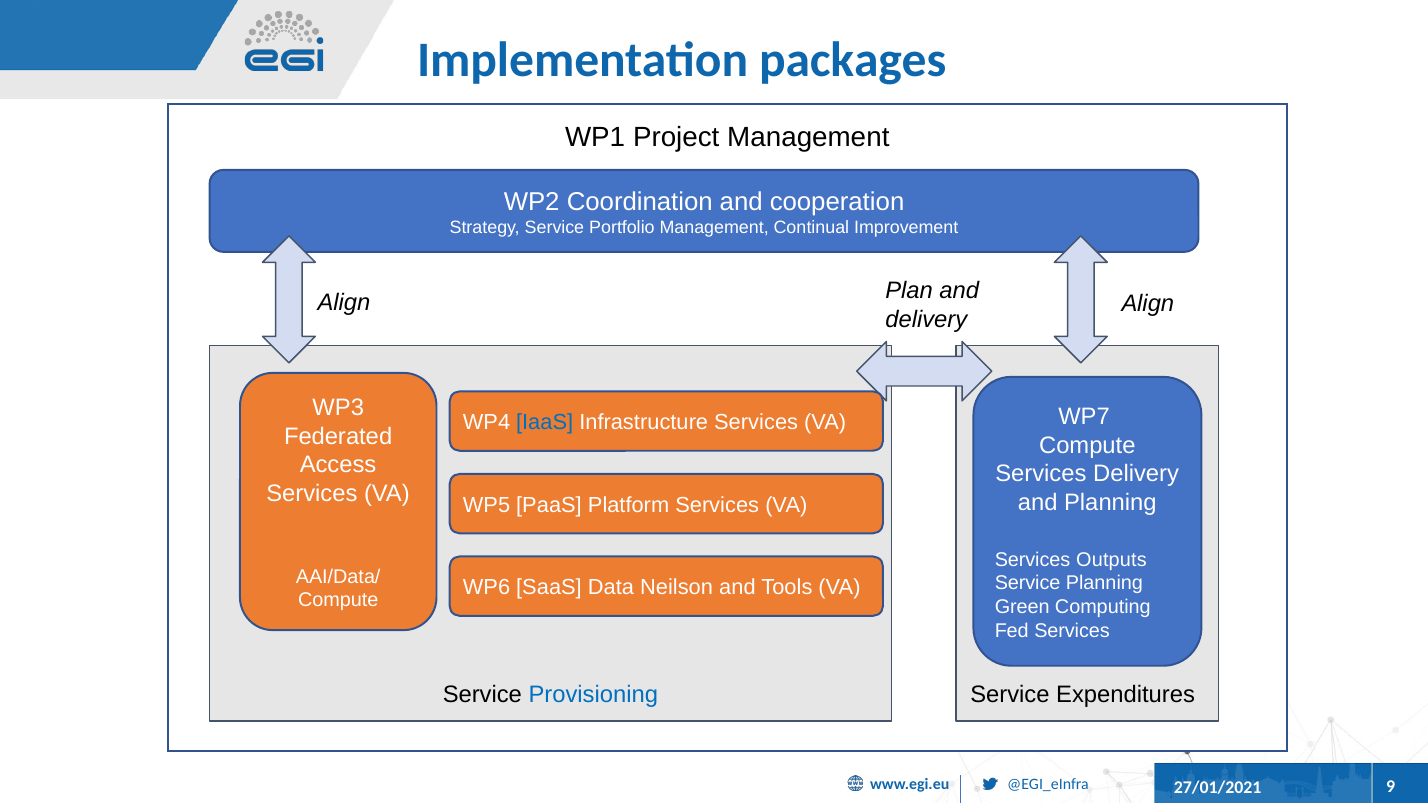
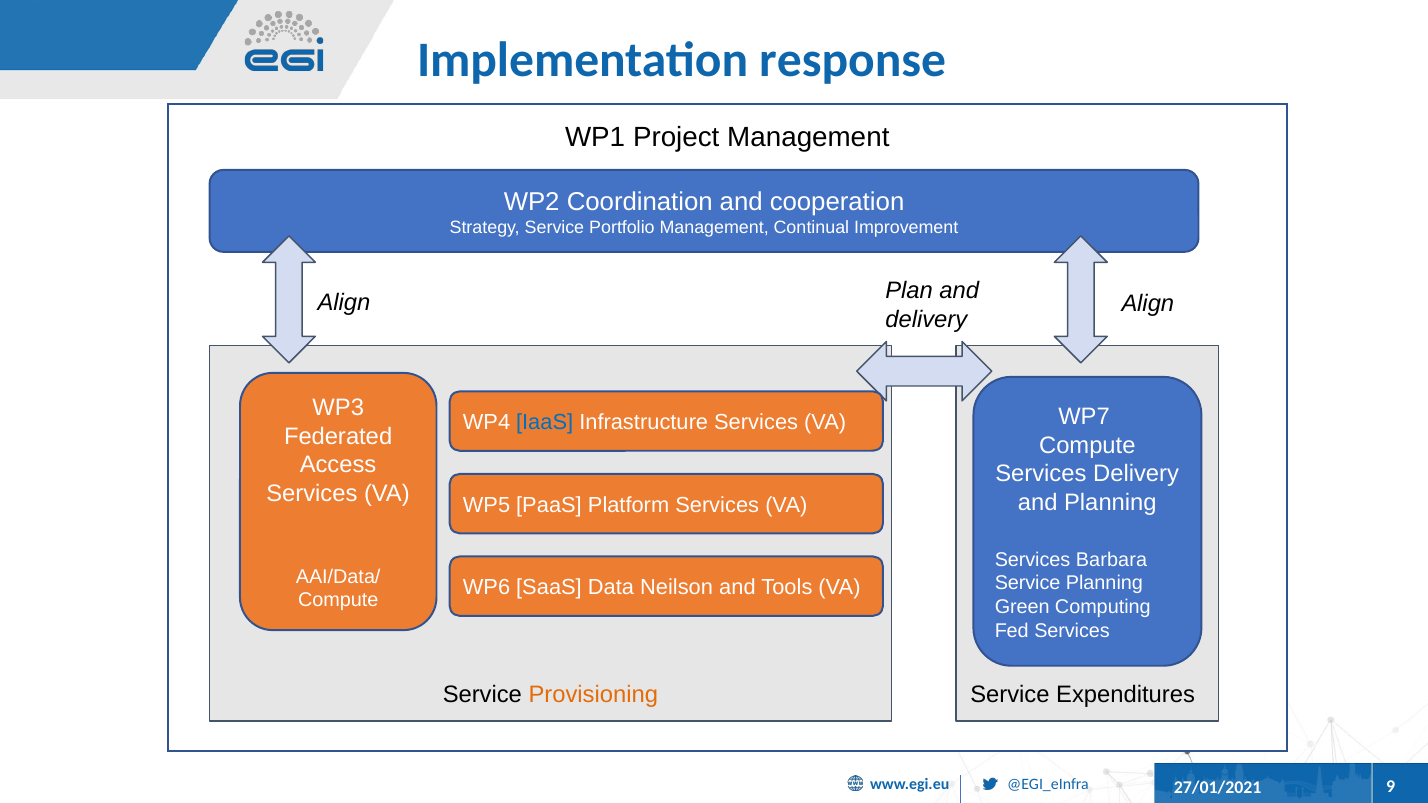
packages: packages -> response (853, 60)
Outputs: Outputs -> Barbara (1112, 560)
Provisioning colour: blue -> orange (593, 694)
